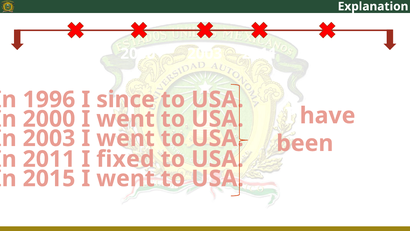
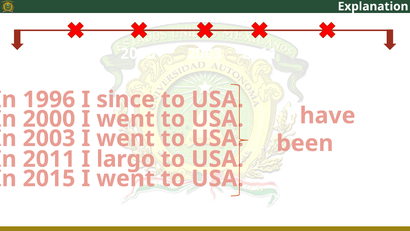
fixed: fixed -> largo (126, 159)
